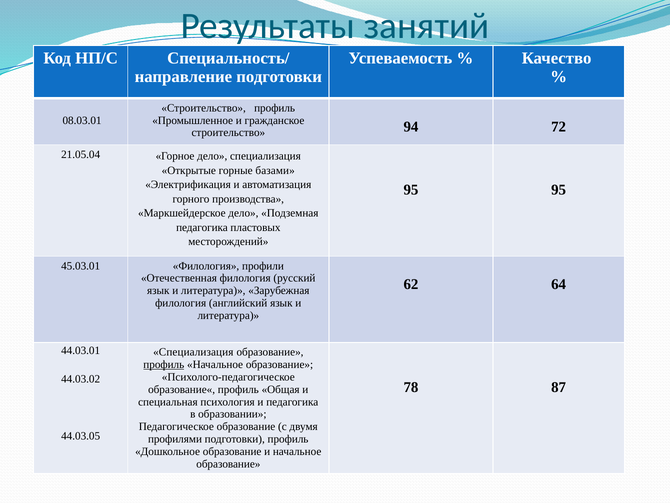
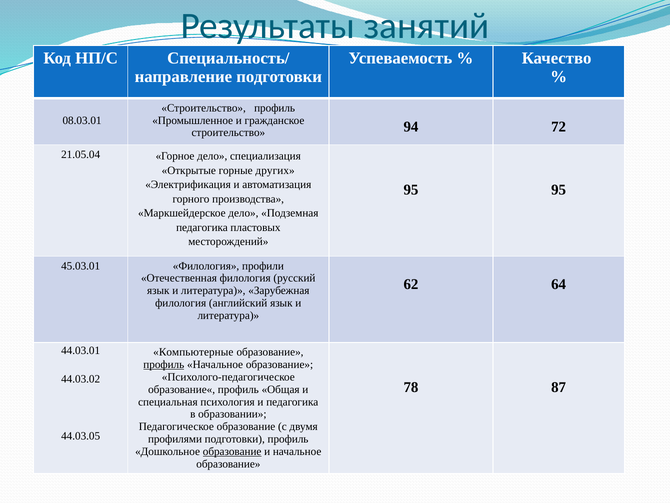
базами: базами -> других (275, 170)
Специализация: Специализация -> Компьютерные (193, 352)
образование underline: none -> present (232, 451)
